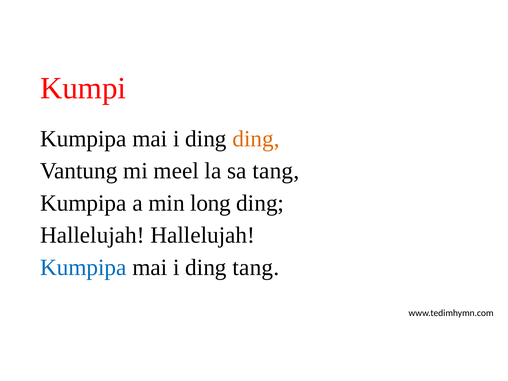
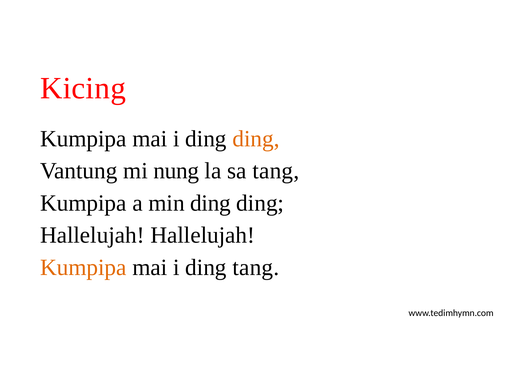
Kumpi: Kumpi -> Kicing (83, 88)
meel: meel -> nung (176, 171)
min long: long -> ding (211, 203)
Kumpipa colour: blue -> orange (83, 267)
